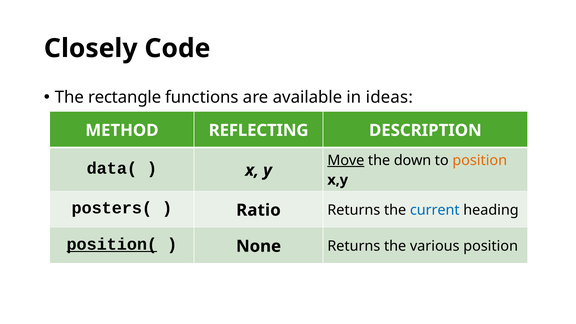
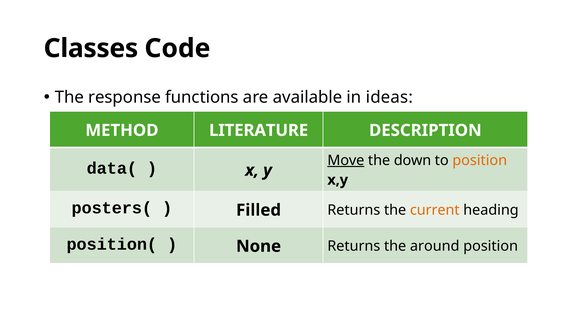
Closely: Closely -> Classes (91, 48)
rectangle: rectangle -> response (125, 97)
REFLECTING: REFLECTING -> LITERATURE (259, 130)
Ratio: Ratio -> Filled (259, 210)
current colour: blue -> orange (435, 210)
position( underline: present -> none (112, 244)
various: various -> around (435, 246)
